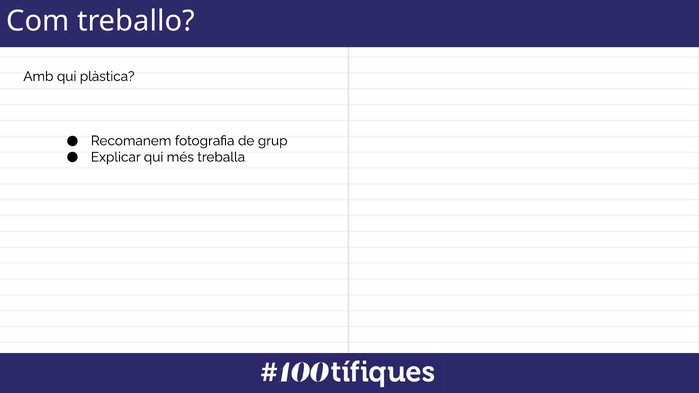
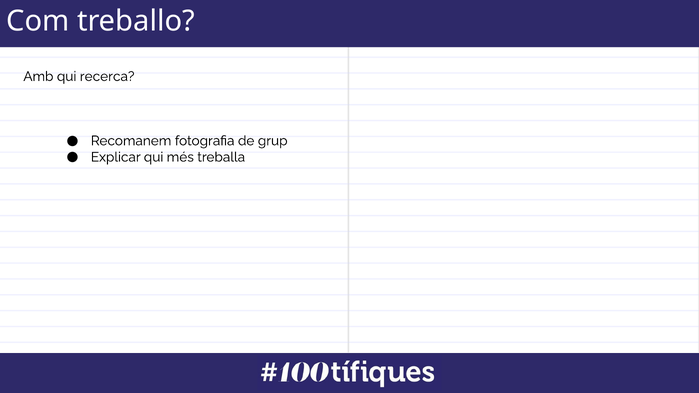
plàstica: plàstica -> recerca (107, 76)
